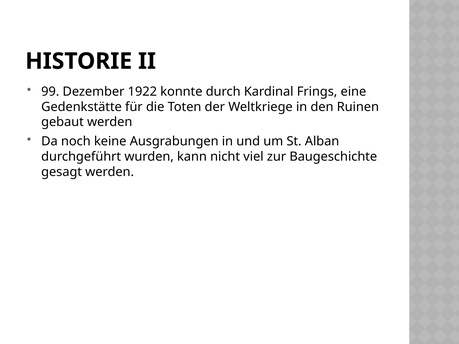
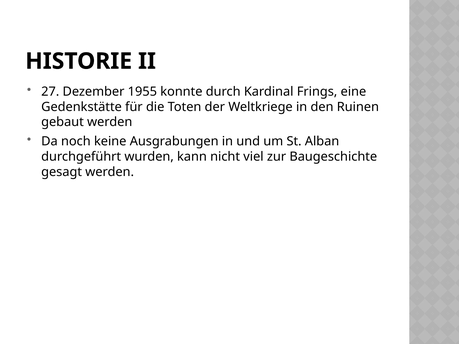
99: 99 -> 27 (50, 92)
1922: 1922 -> 1955 (142, 92)
